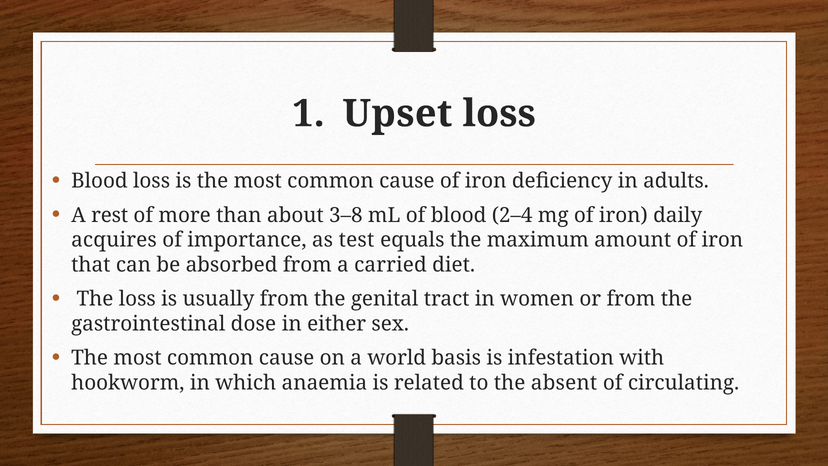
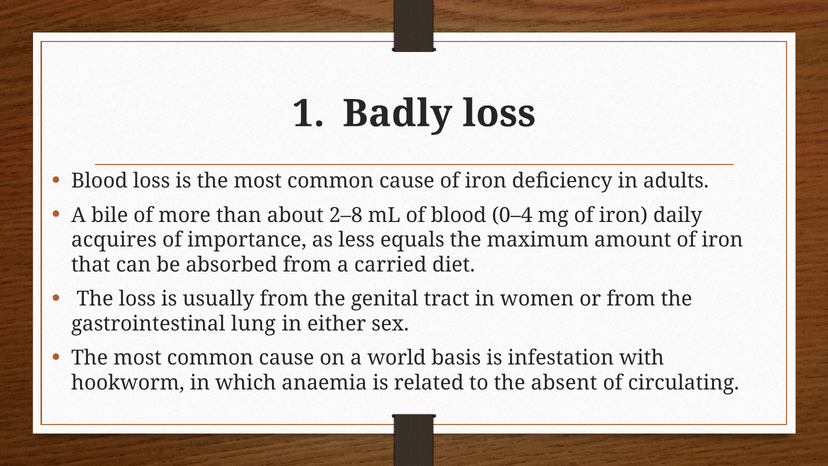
Upset: Upset -> Badly (397, 114)
rest: rest -> bile (110, 215)
3–8: 3–8 -> 2–8 (346, 215)
2–4: 2–4 -> 0–4 (512, 215)
test: test -> less (357, 240)
dose: dose -> lung (253, 324)
